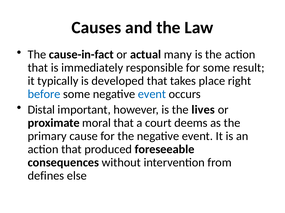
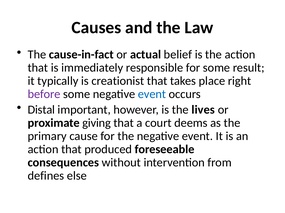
many: many -> belief (178, 55)
developed: developed -> creationist (118, 81)
before colour: blue -> purple (44, 94)
moral: moral -> giving (97, 123)
